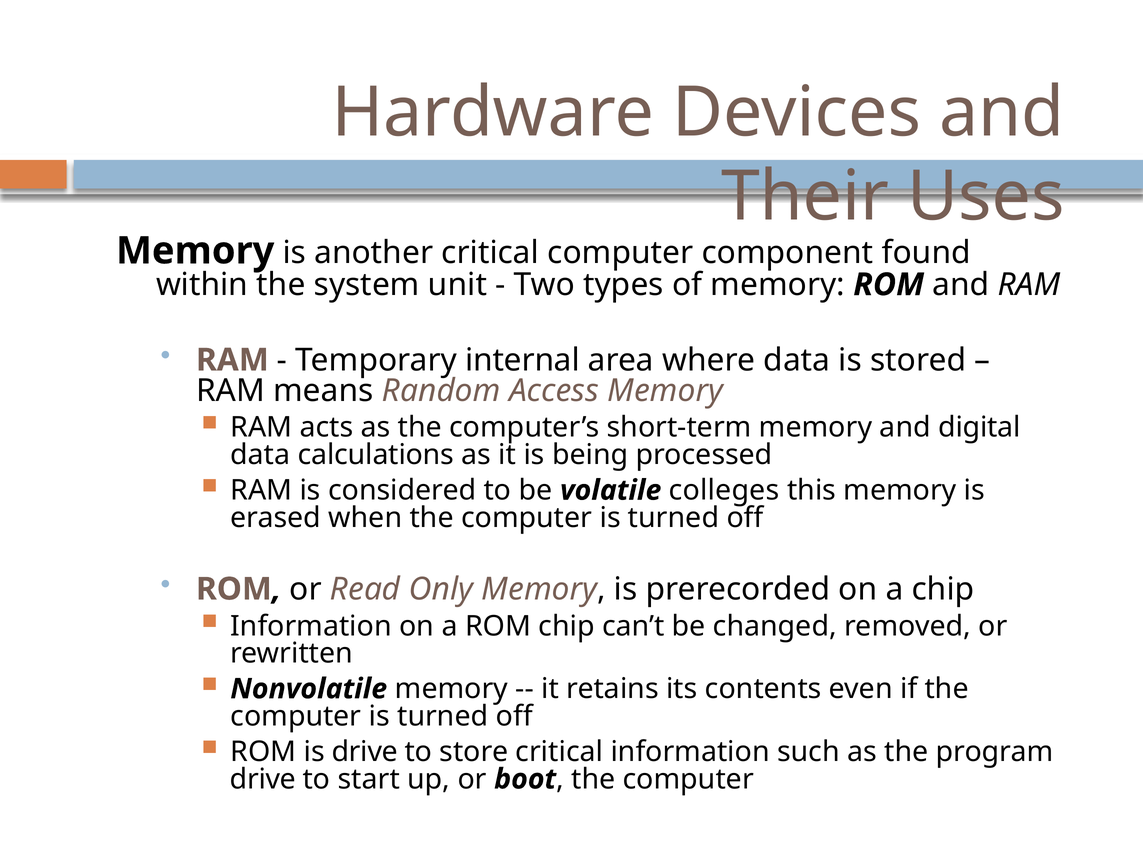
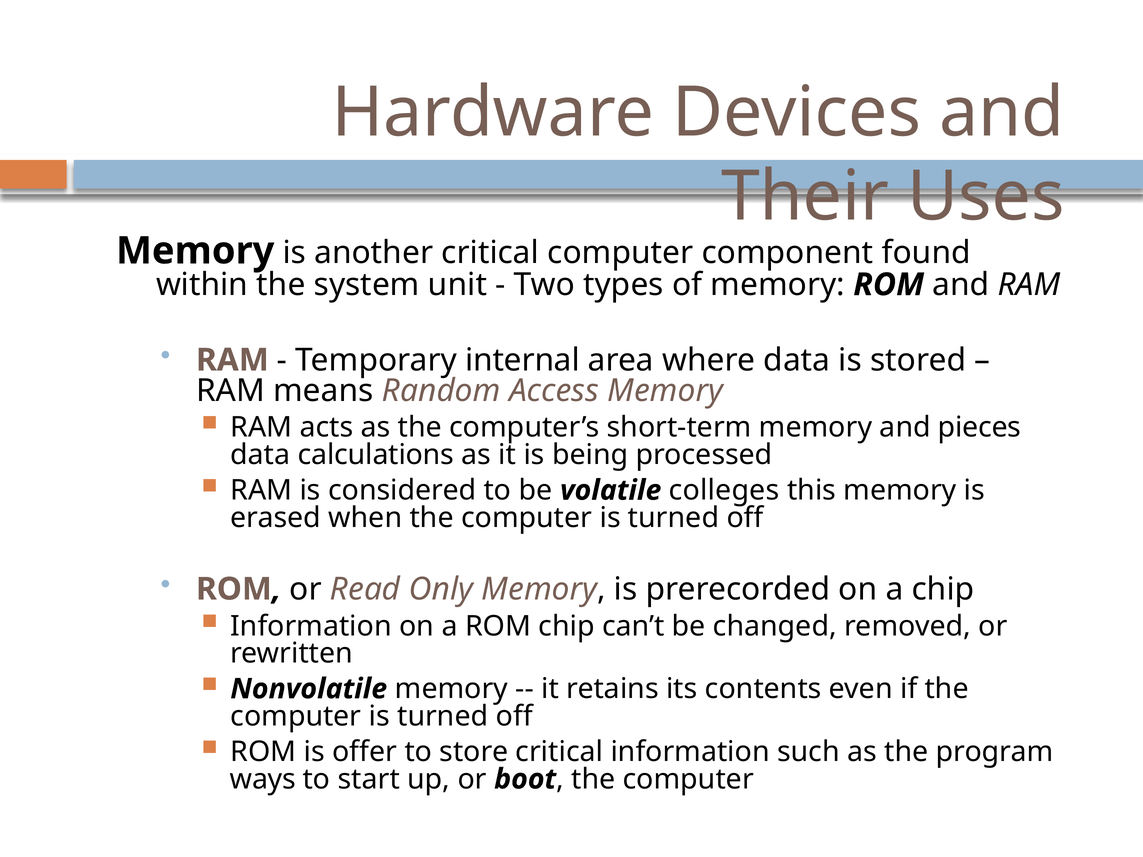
digital: digital -> pieces (980, 428)
is drive: drive -> offer (365, 752)
drive: drive -> ways (263, 779)
